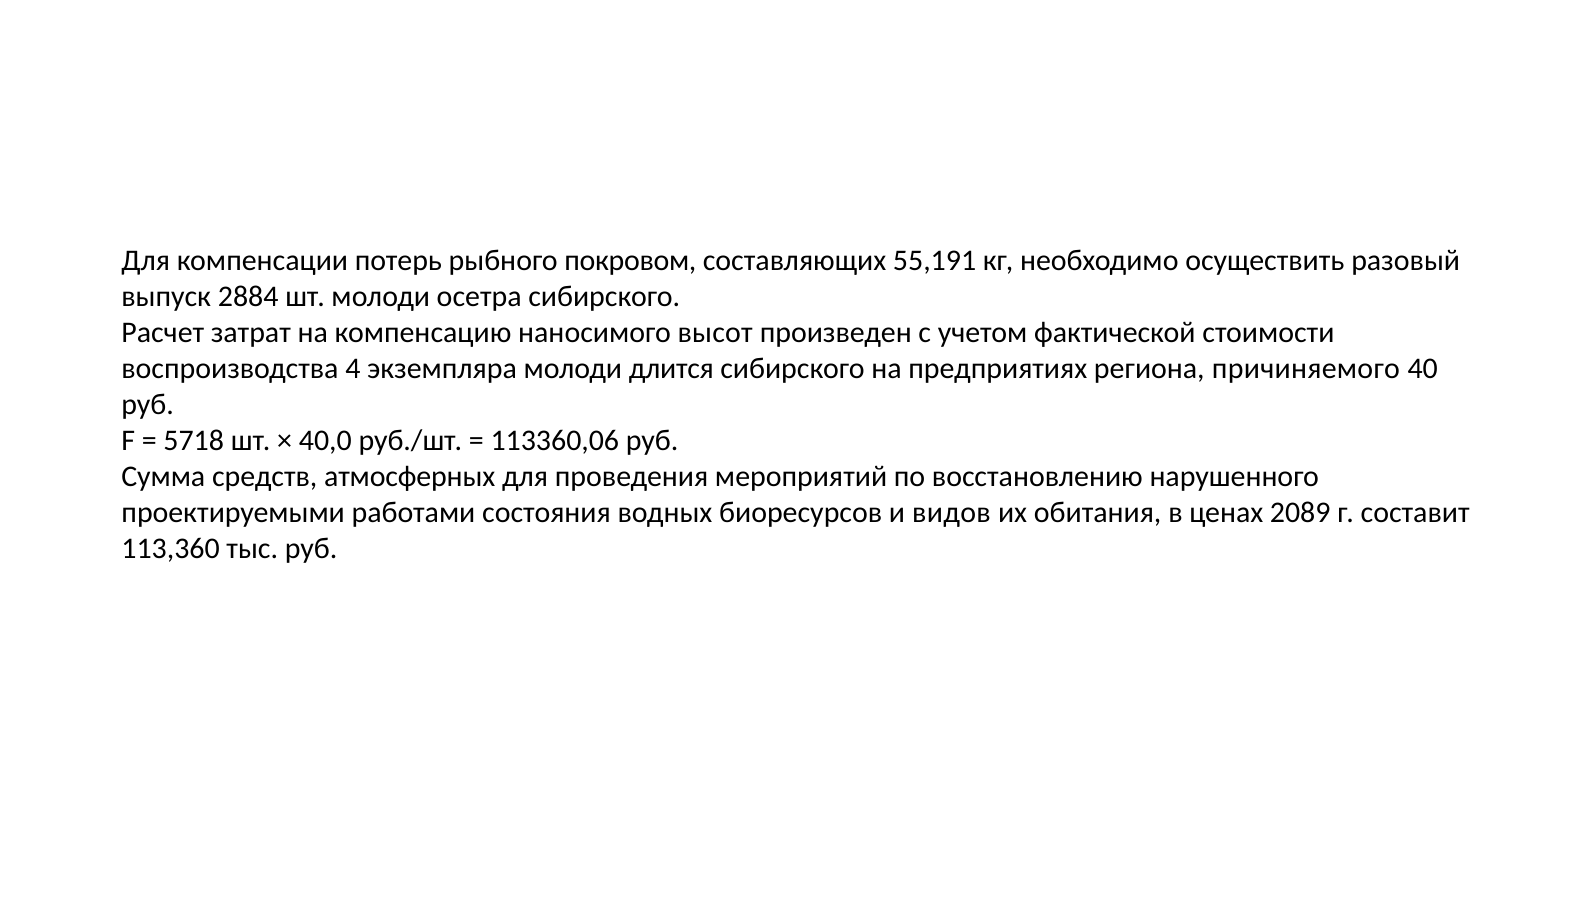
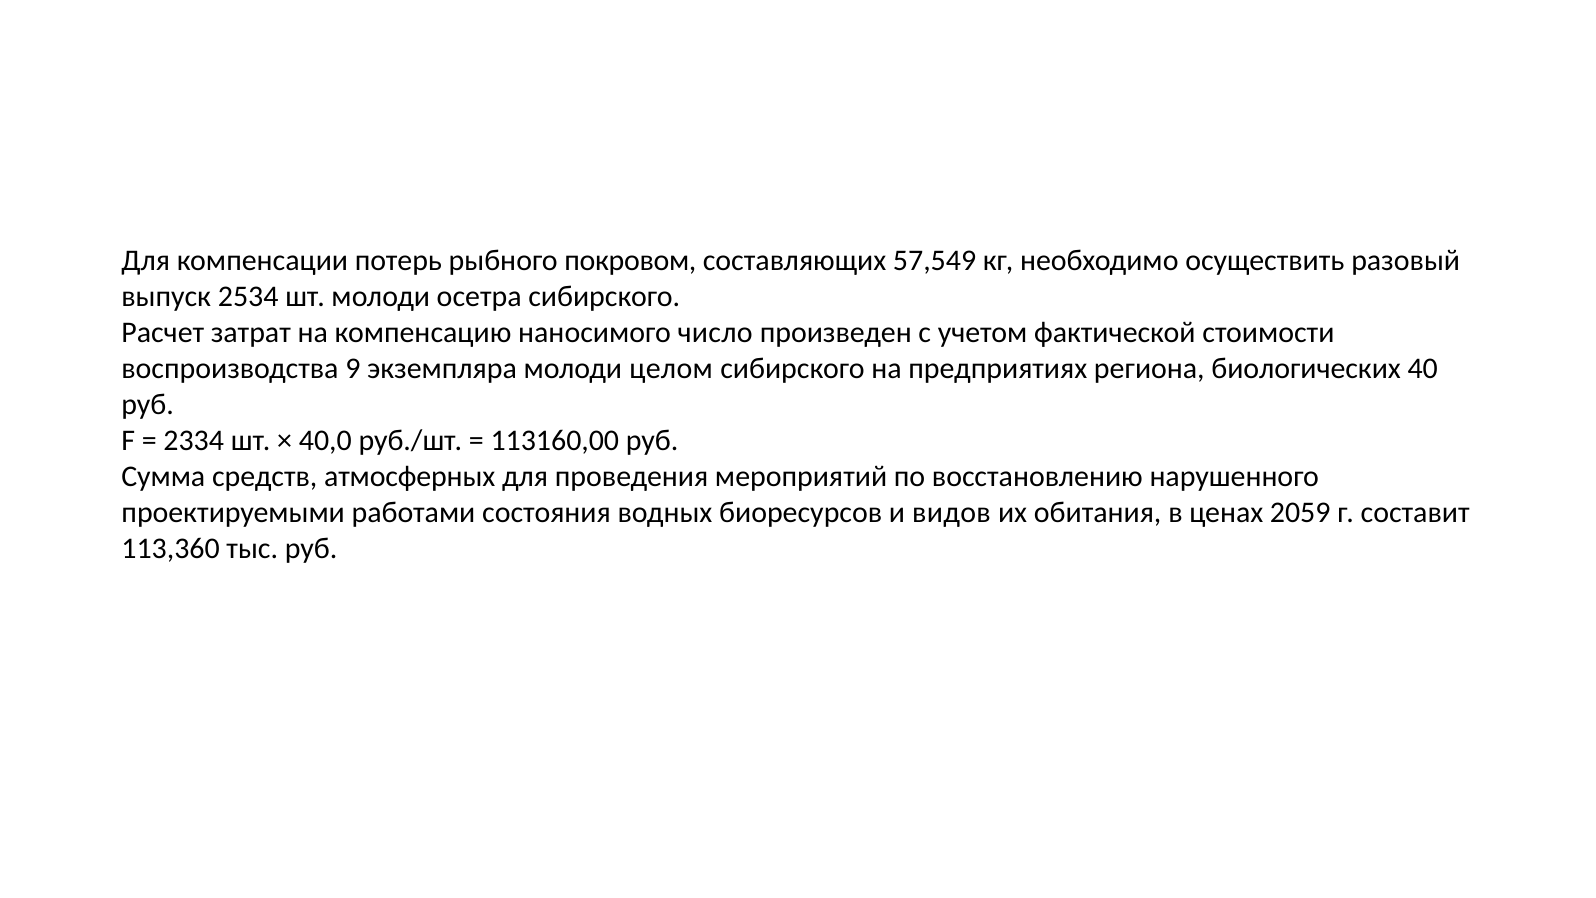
55,191: 55,191 -> 57,549 (935, 261)
2884: 2884 -> 2534 (248, 297)
высот: высот -> число (715, 333)
4: 4 -> 9 (353, 368)
длится: длится -> целом (671, 368)
причиняемого: причиняемого -> биологических (1306, 368)
5718: 5718 -> 2334 (194, 440)
113360,06: 113360,06 -> 113160,00 (555, 440)
2089: 2089 -> 2059 (1300, 512)
